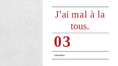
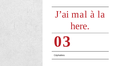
tous: tous -> here (80, 26)
